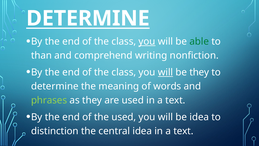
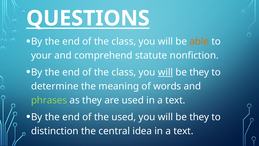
DETERMINE: DETERMINE -> QUESTIONS (88, 18)
you underline: present -> none (147, 41)
able colour: green -> orange (199, 41)
than: than -> your (41, 55)
writing: writing -> statute (151, 55)
idea: idea -> they (199, 117)
